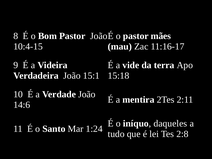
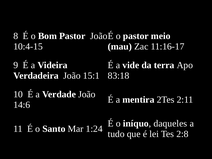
mães: mães -> meio (161, 36)
15:18: 15:18 -> 83:18 (119, 76)
